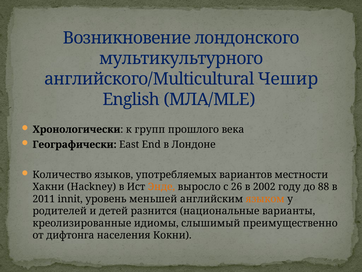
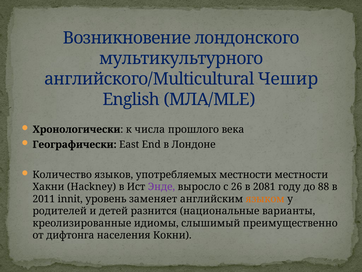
групп: групп -> числа (150, 129)
употребляемых вариантов: вариантов -> местности (246, 175)
Энде colour: orange -> purple (161, 187)
2002: 2002 -> 2081 (264, 187)
меньшей: меньшей -> заменяет (153, 199)
